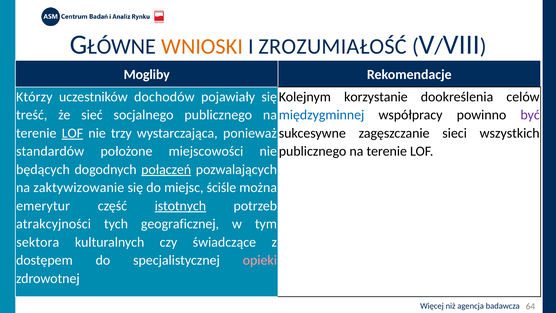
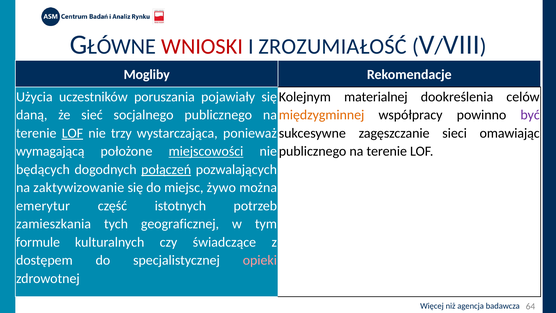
WNIOSKI colour: orange -> red (202, 46)
Którzy: Którzy -> Użycia (34, 97)
dochodów: dochodów -> poruszania (164, 97)
korzystanie: korzystanie -> materialnej (376, 97)
treść: treść -> daną (32, 115)
międzygminnej colour: blue -> orange (322, 115)
wszystkich: wszystkich -> omawiając (510, 133)
standardów: standardów -> wymagającą (50, 151)
miejscowości underline: none -> present (206, 151)
ściśle: ściśle -> żywo (221, 188)
istotnych underline: present -> none (180, 206)
atrakcyjności: atrakcyjności -> zamieszkania (54, 224)
sektora: sektora -> formule (38, 242)
